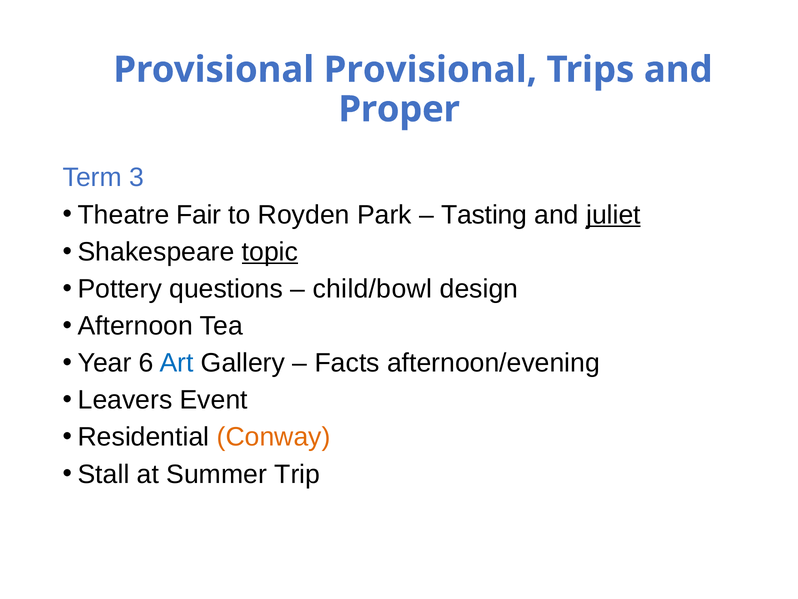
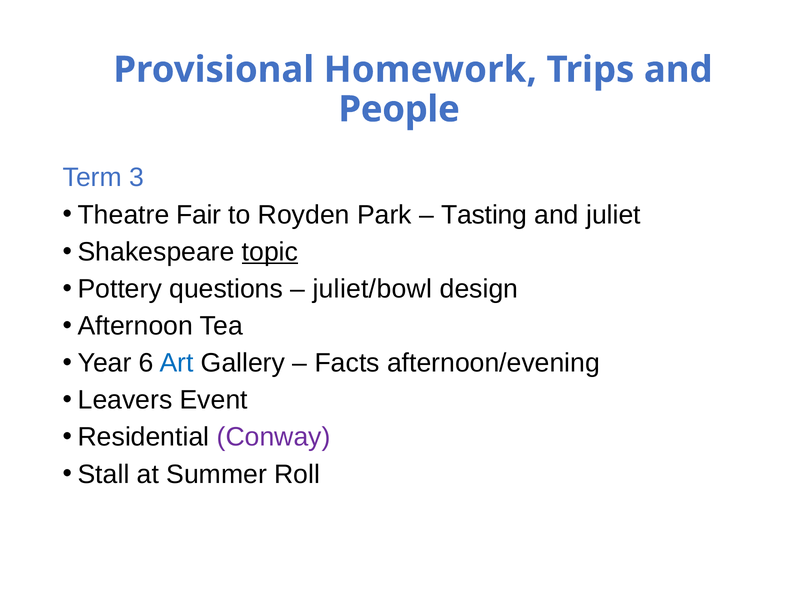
Provisional Provisional: Provisional -> Homework (430, 70)
Proper: Proper -> People (399, 109)
juliet underline: present -> none (613, 215)
child/bowl: child/bowl -> juliet/bowl (372, 289)
Conway colour: orange -> purple (274, 437)
Trip: Trip -> Roll (297, 474)
